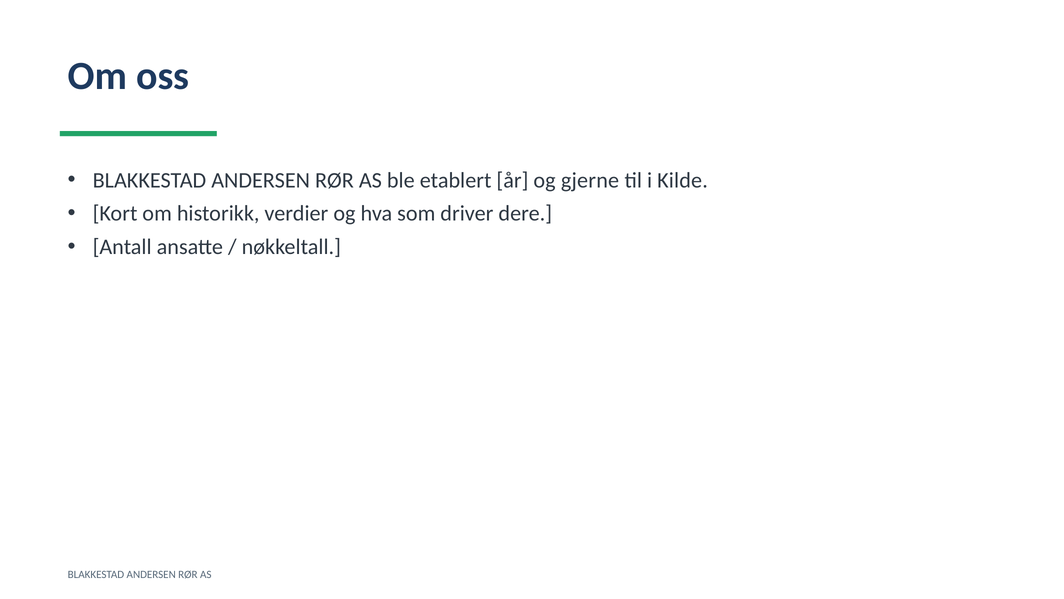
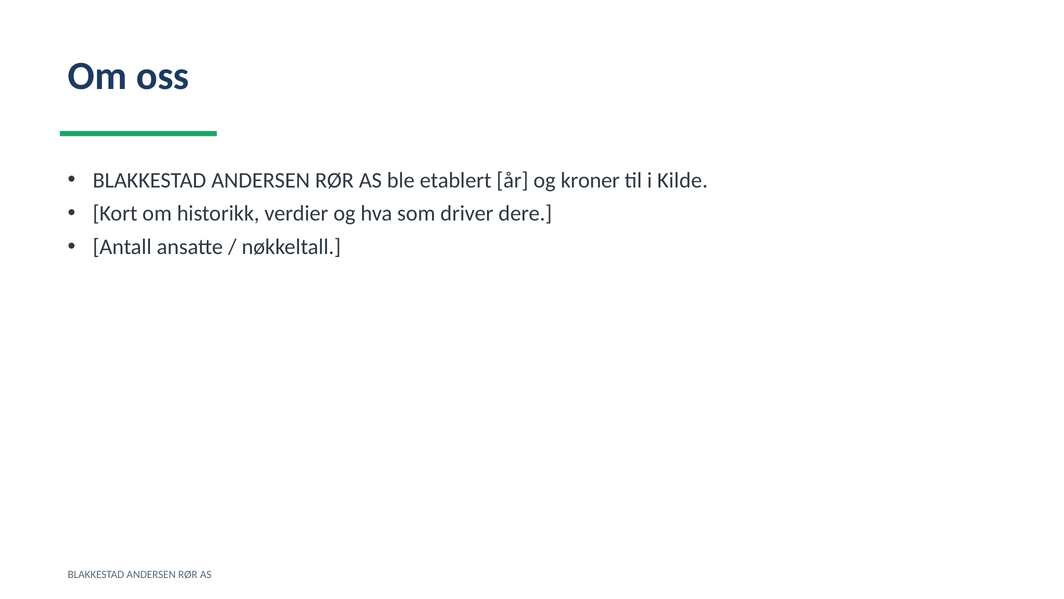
gjerne: gjerne -> kroner (590, 180)
